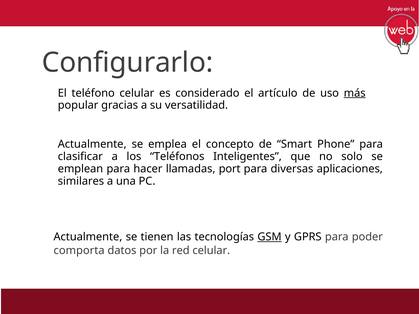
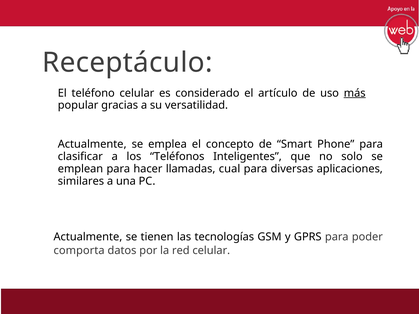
Configurarlo: Configurarlo -> Receptáculo (127, 63)
port: port -> cual (230, 169)
GSM underline: present -> none (270, 237)
